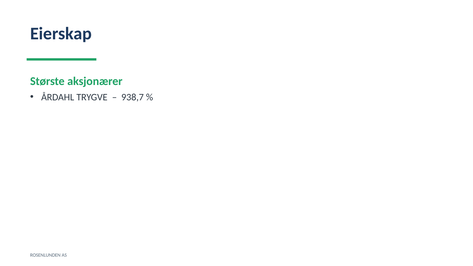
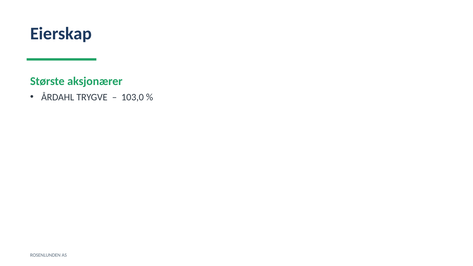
938,7: 938,7 -> 103,0 (133, 97)
